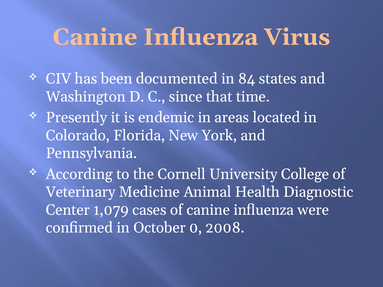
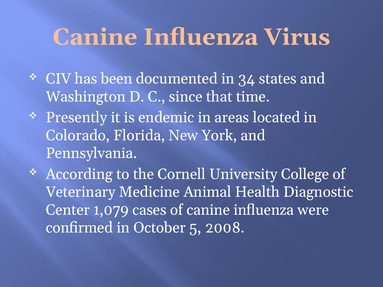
84: 84 -> 34 (247, 79)
0: 0 -> 5 (195, 228)
